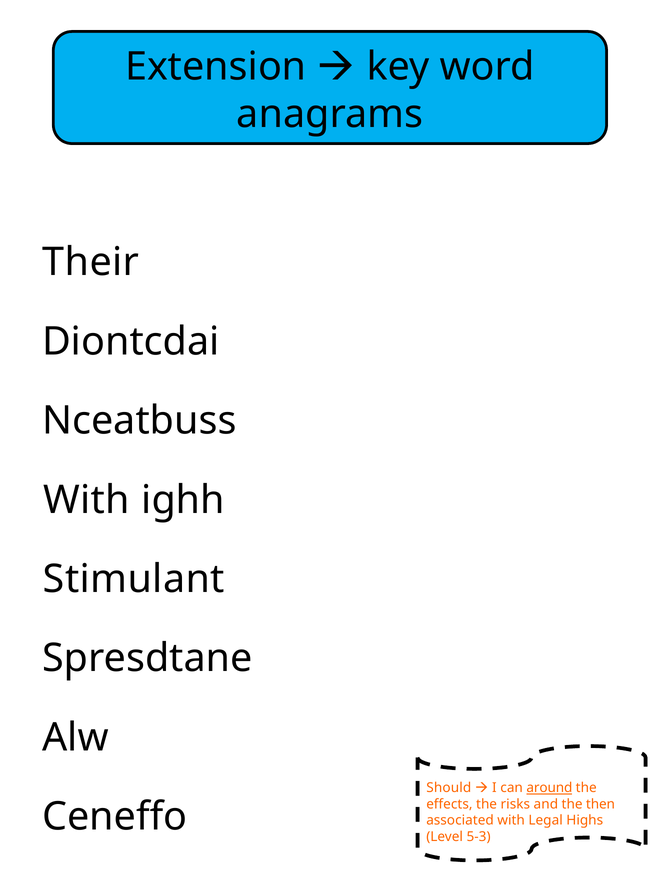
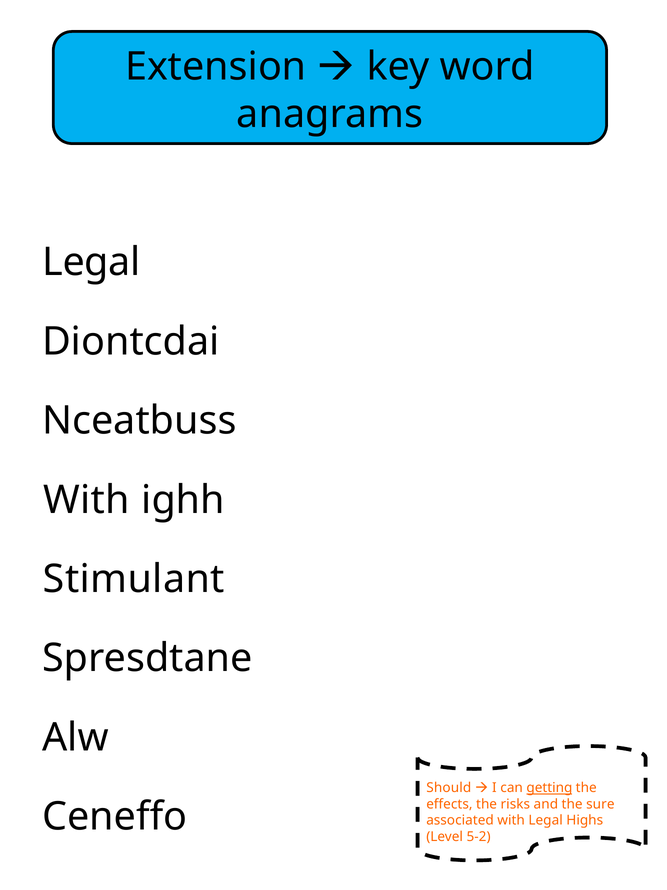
Their: Their -> Legal (91, 262)
around: around -> getting (549, 787)
then: then -> sure (600, 804)
5-3: 5-3 -> 5-2 (479, 836)
